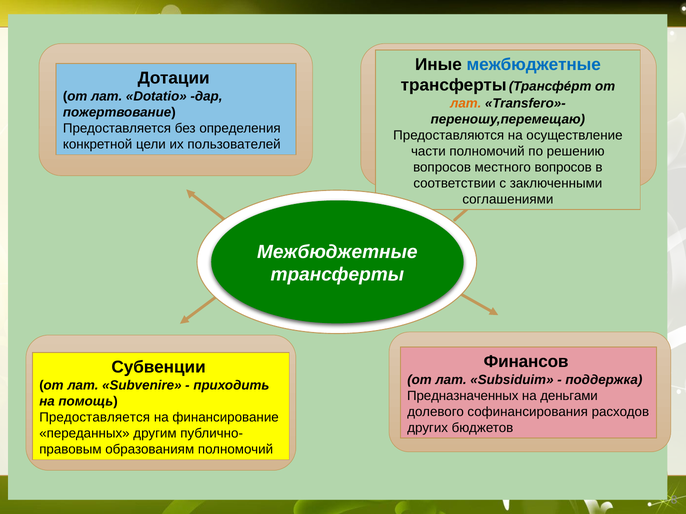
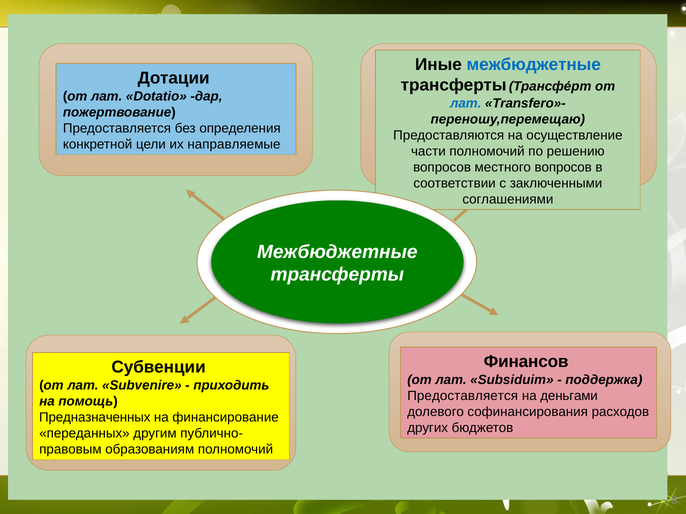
лат colour: orange -> blue (466, 103)
пользователей: пользователей -> направляемые (234, 144)
Предназначенных: Предназначенных -> Предоставляется (463, 396)
Предоставляется: Предоставляется -> Предназначенных (95, 418)
